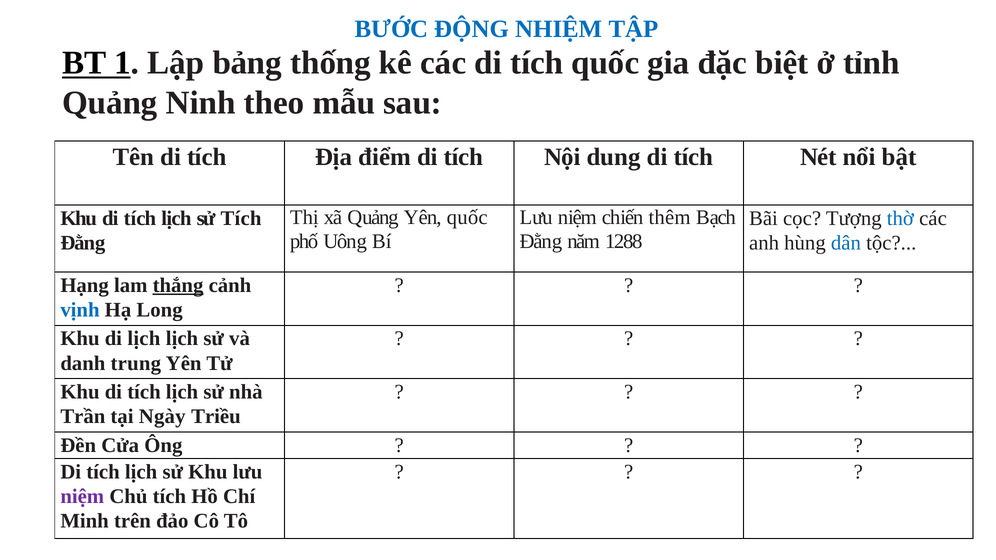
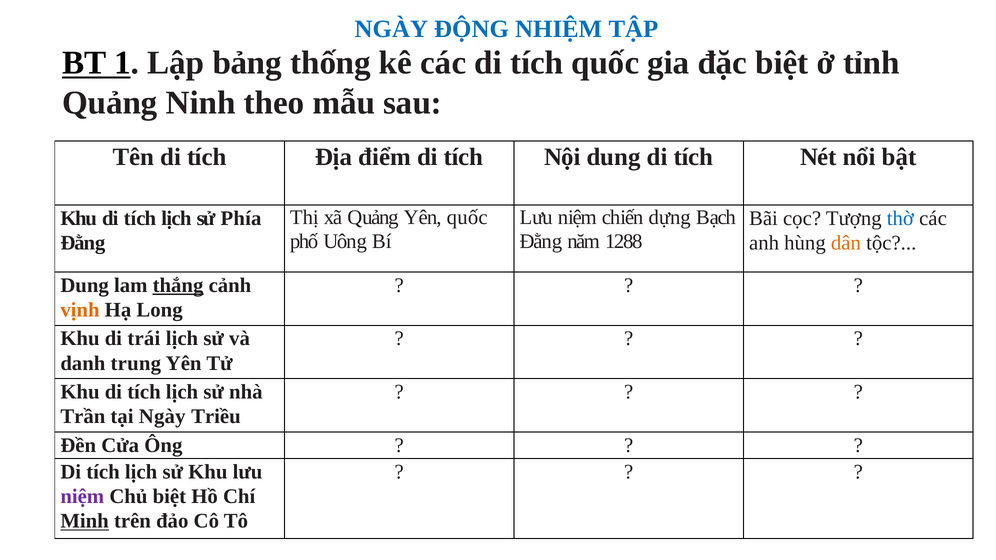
BƯỚC: BƯỚC -> NGÀY (392, 29)
thêm: thêm -> dựng (670, 218)
sử Tích: Tích -> Phía (241, 218)
dân colour: blue -> orange (846, 243)
Hạng: Hạng -> Dung (85, 285)
vịnh colour: blue -> orange (80, 310)
di lịch: lịch -> trái (144, 339)
Chủ tích: tích -> biệt (169, 497)
Minh underline: none -> present (85, 521)
